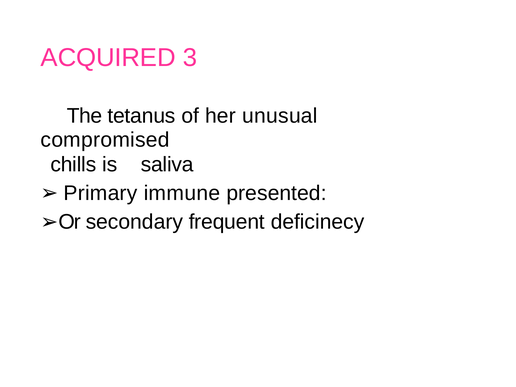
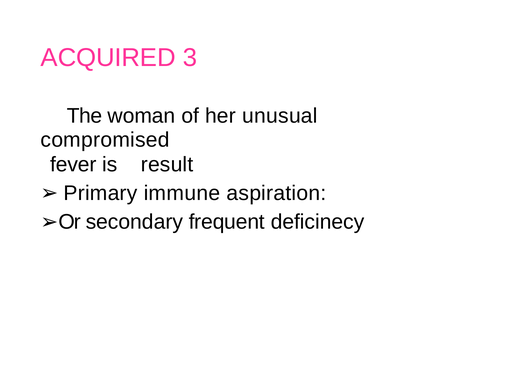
tetanus: tetanus -> woman (141, 116)
chills: chills -> fever (73, 164)
saliva: saliva -> result (167, 164)
presented: presented -> aspiration (276, 193)
